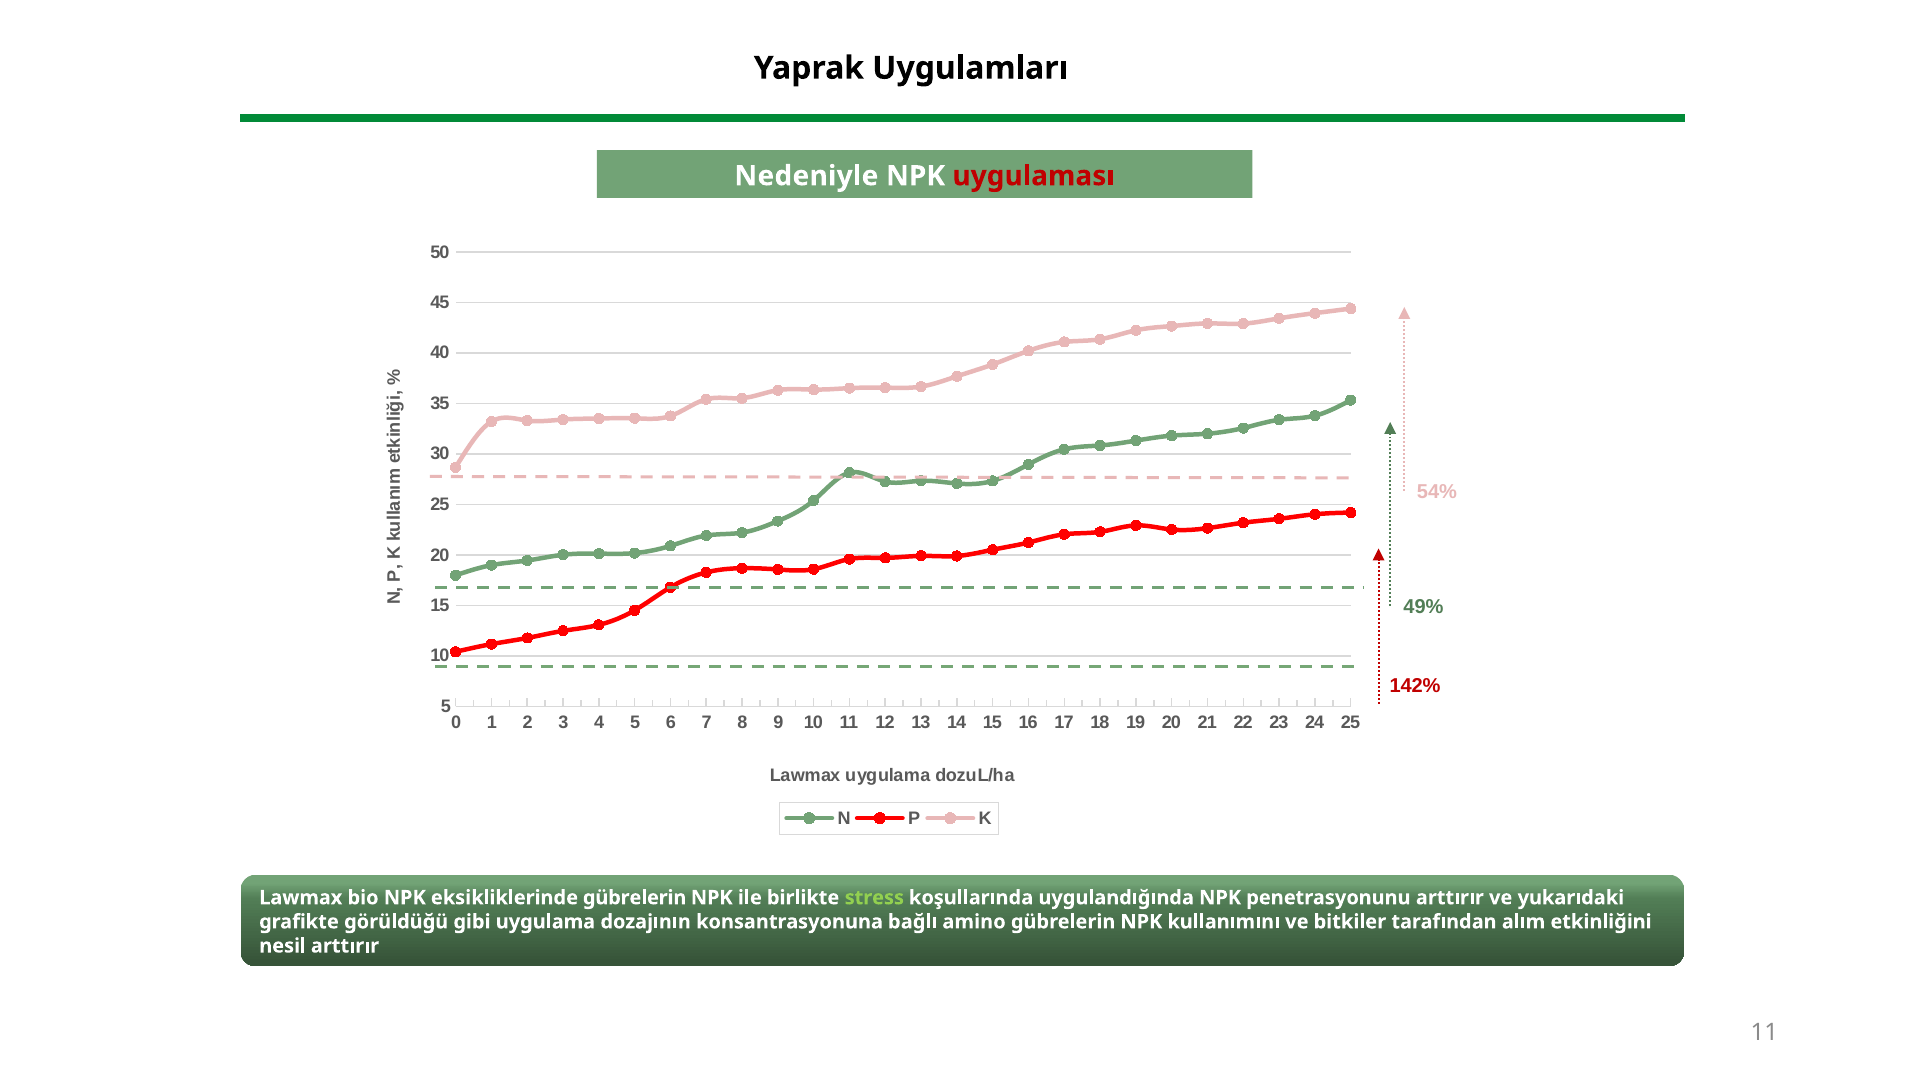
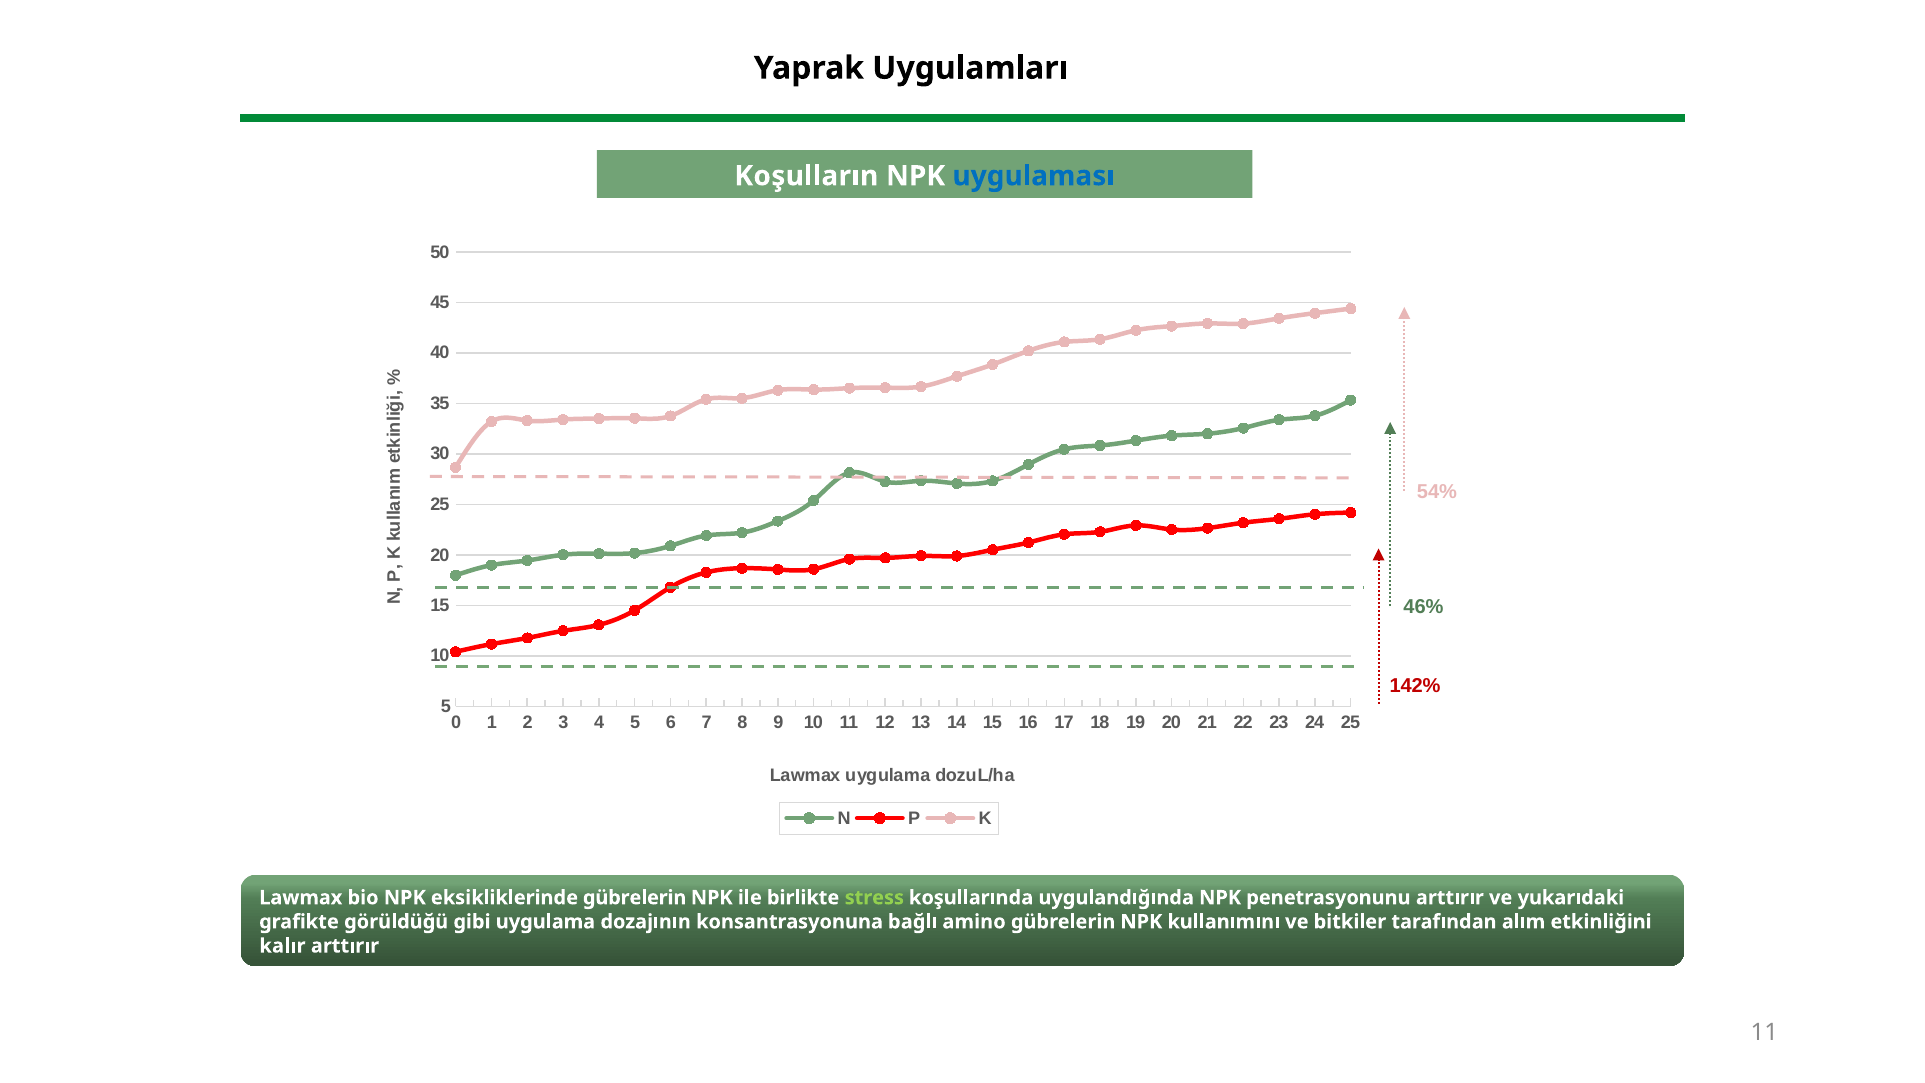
Nedeniyle: Nedeniyle -> Koşulların (806, 176)
uygulaması colour: red -> blue (1034, 176)
49%: 49% -> 46% (1423, 607)
nesil: nesil -> kalır (282, 946)
